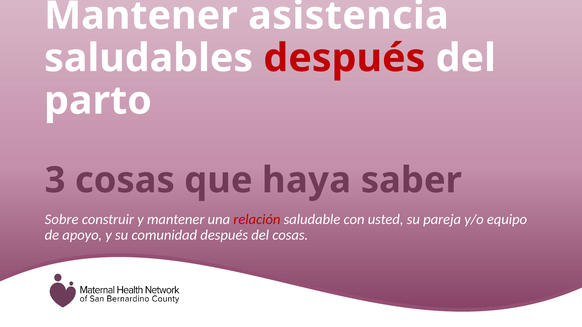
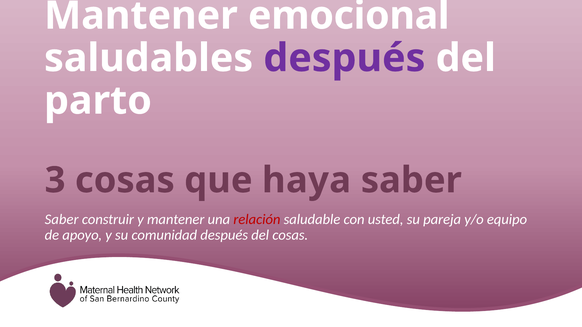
asistencia: asistencia -> emocional (349, 16)
después colour: red -> purple (344, 58)
Sobre: Sobre -> Saber (62, 219)
